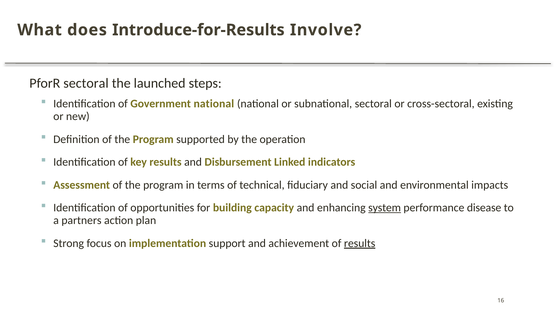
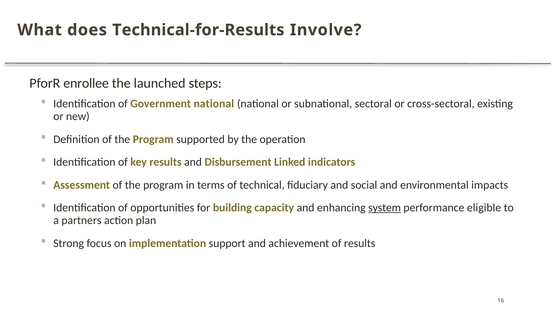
Introduce-for-Results: Introduce-for-Results -> Technical-for-Results (198, 30)
PforR sectoral: sectoral -> enrollee (86, 83)
disease: disease -> eligible (484, 208)
results underline: present -> none (360, 243)
